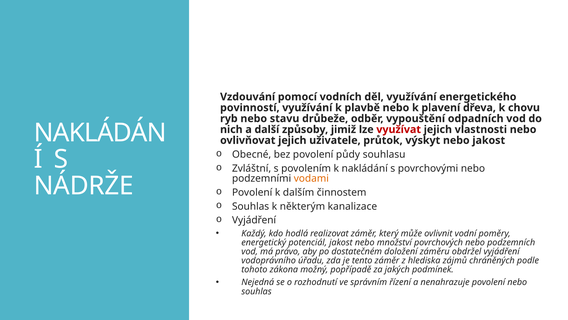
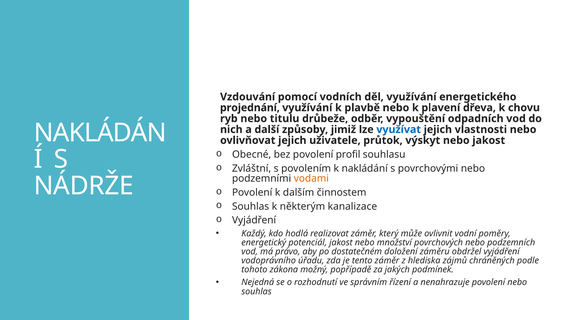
povinností: povinností -> projednání (250, 108)
stavu: stavu -> titulu (285, 118)
využívat colour: red -> blue (399, 129)
půdy: půdy -> profil (348, 154)
